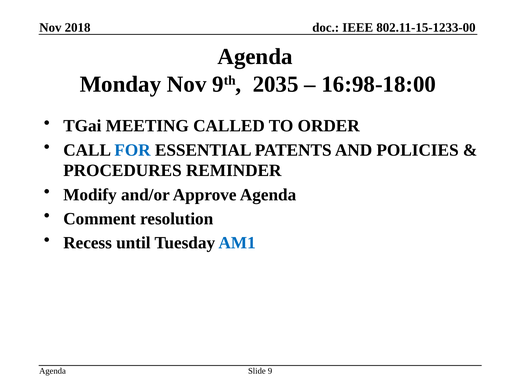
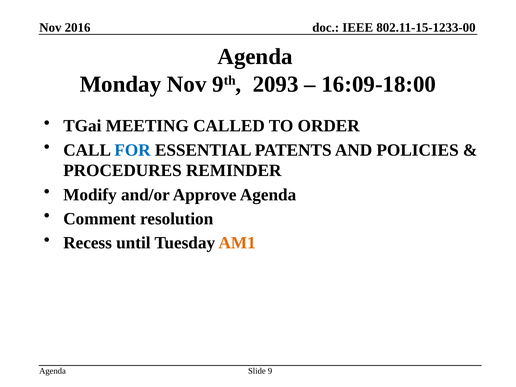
2018: 2018 -> 2016 (78, 28)
2035: 2035 -> 2093 (276, 84)
16:98-18:00: 16:98-18:00 -> 16:09-18:00 (379, 84)
AM1 colour: blue -> orange (237, 243)
